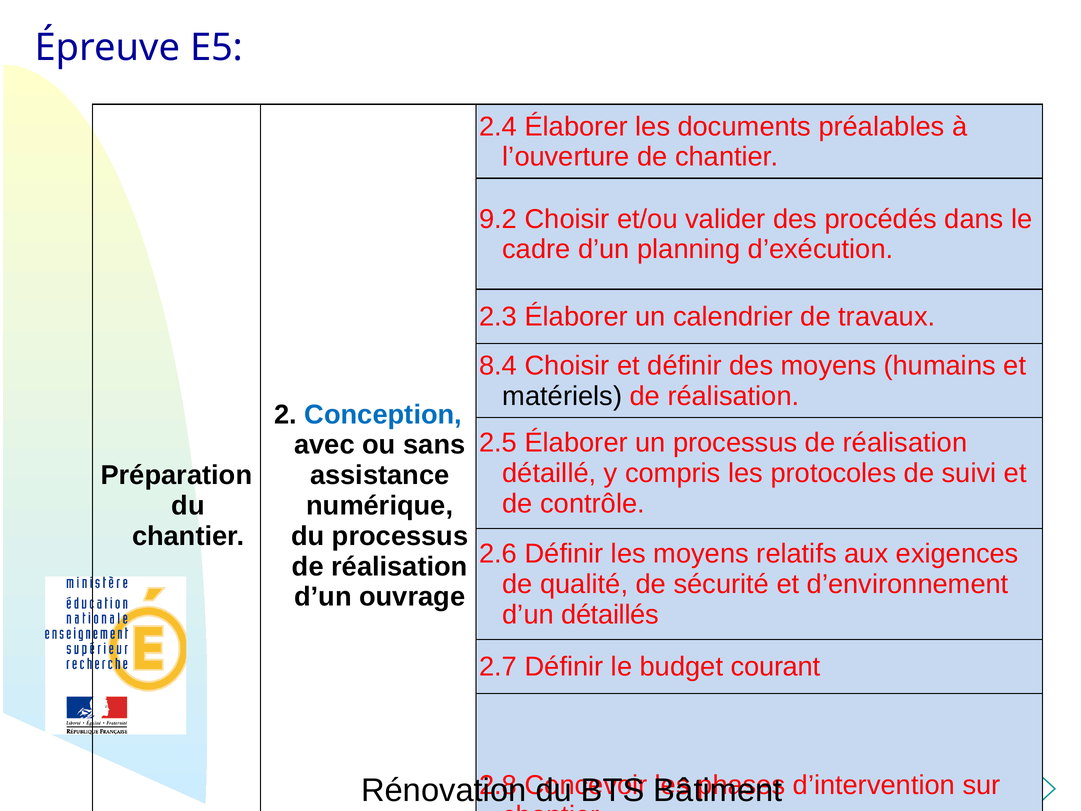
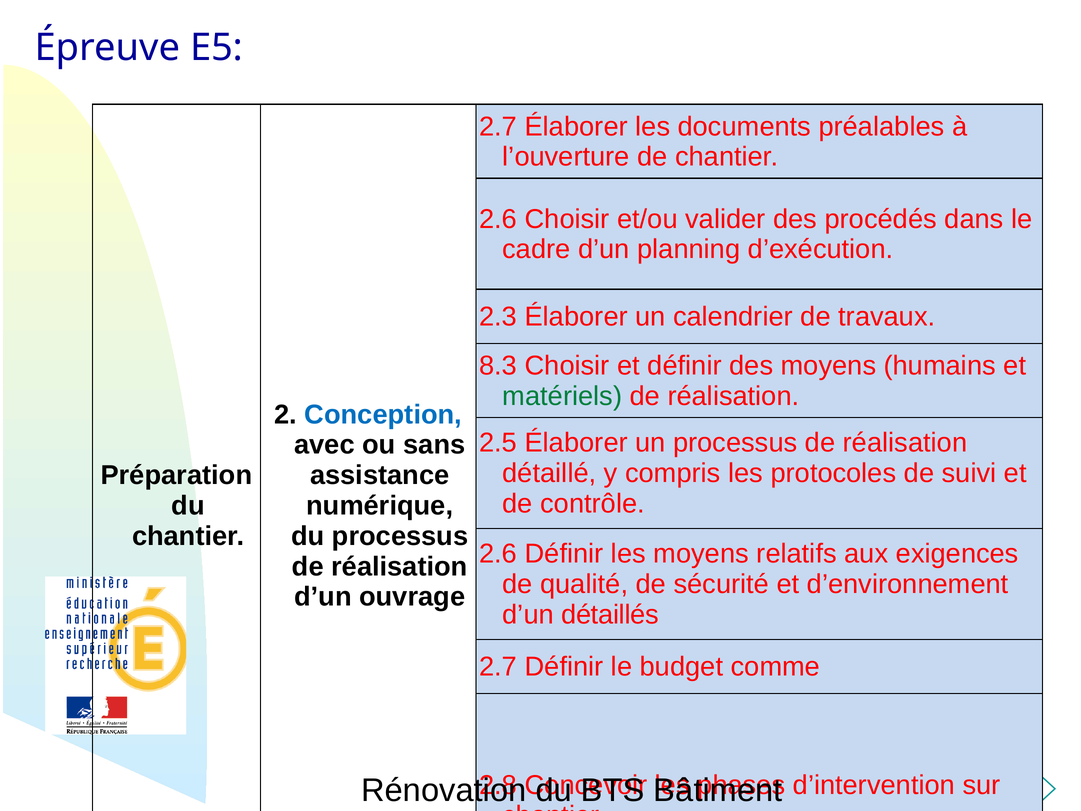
2.4: 2.4 -> 2.7 (498, 126)
9.2: 9.2 -> 2.6 (498, 219)
8.4: 8.4 -> 8.3 (498, 366)
matériels colour: black -> green (562, 396)
courant: courant -> comme (775, 667)
